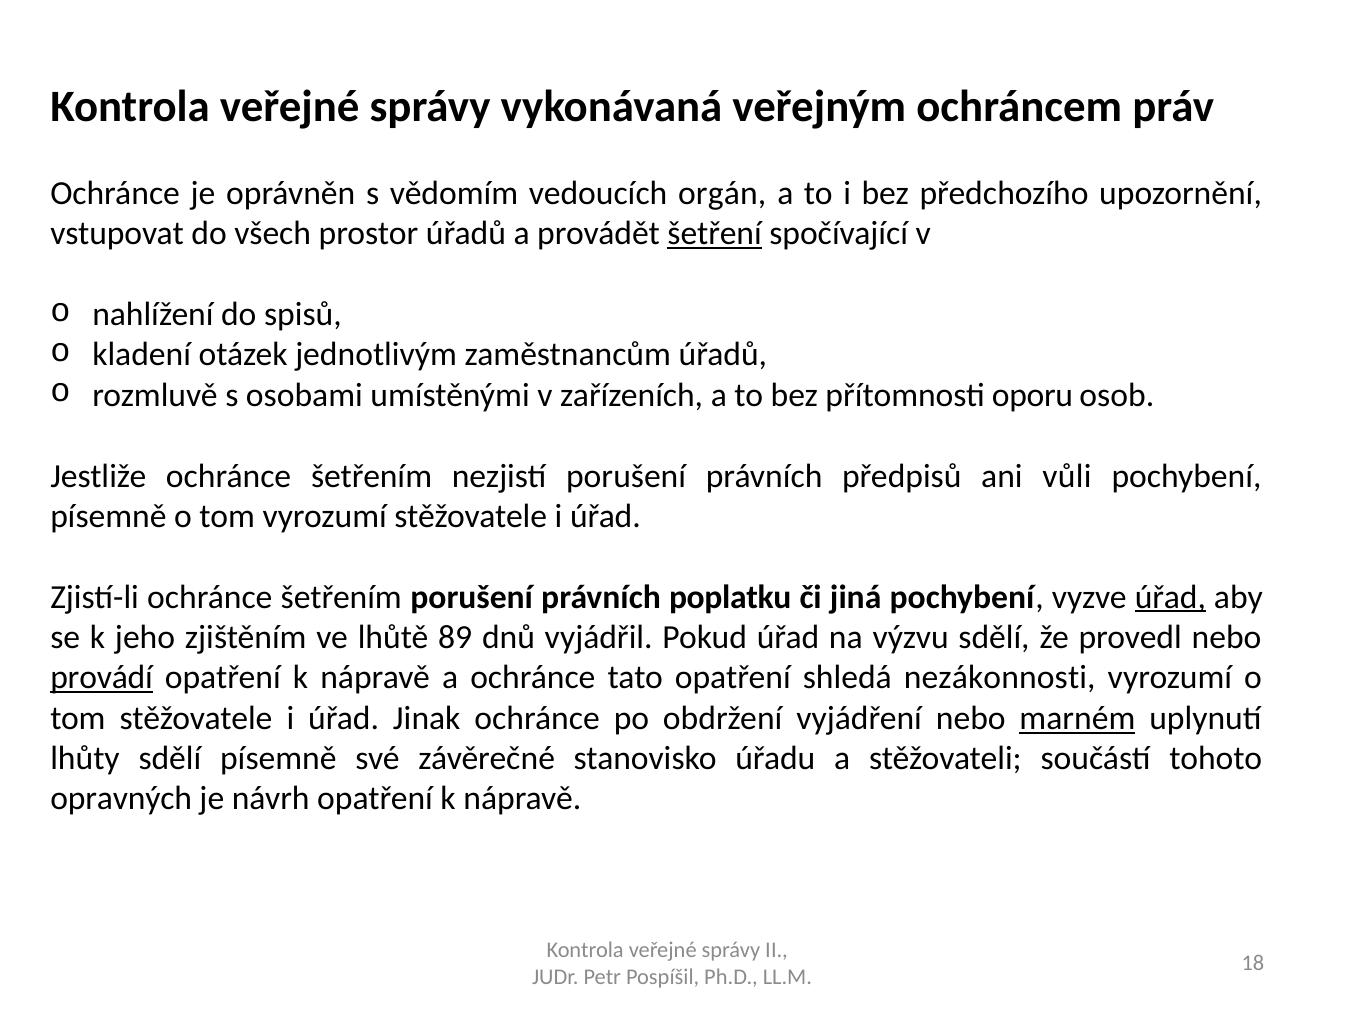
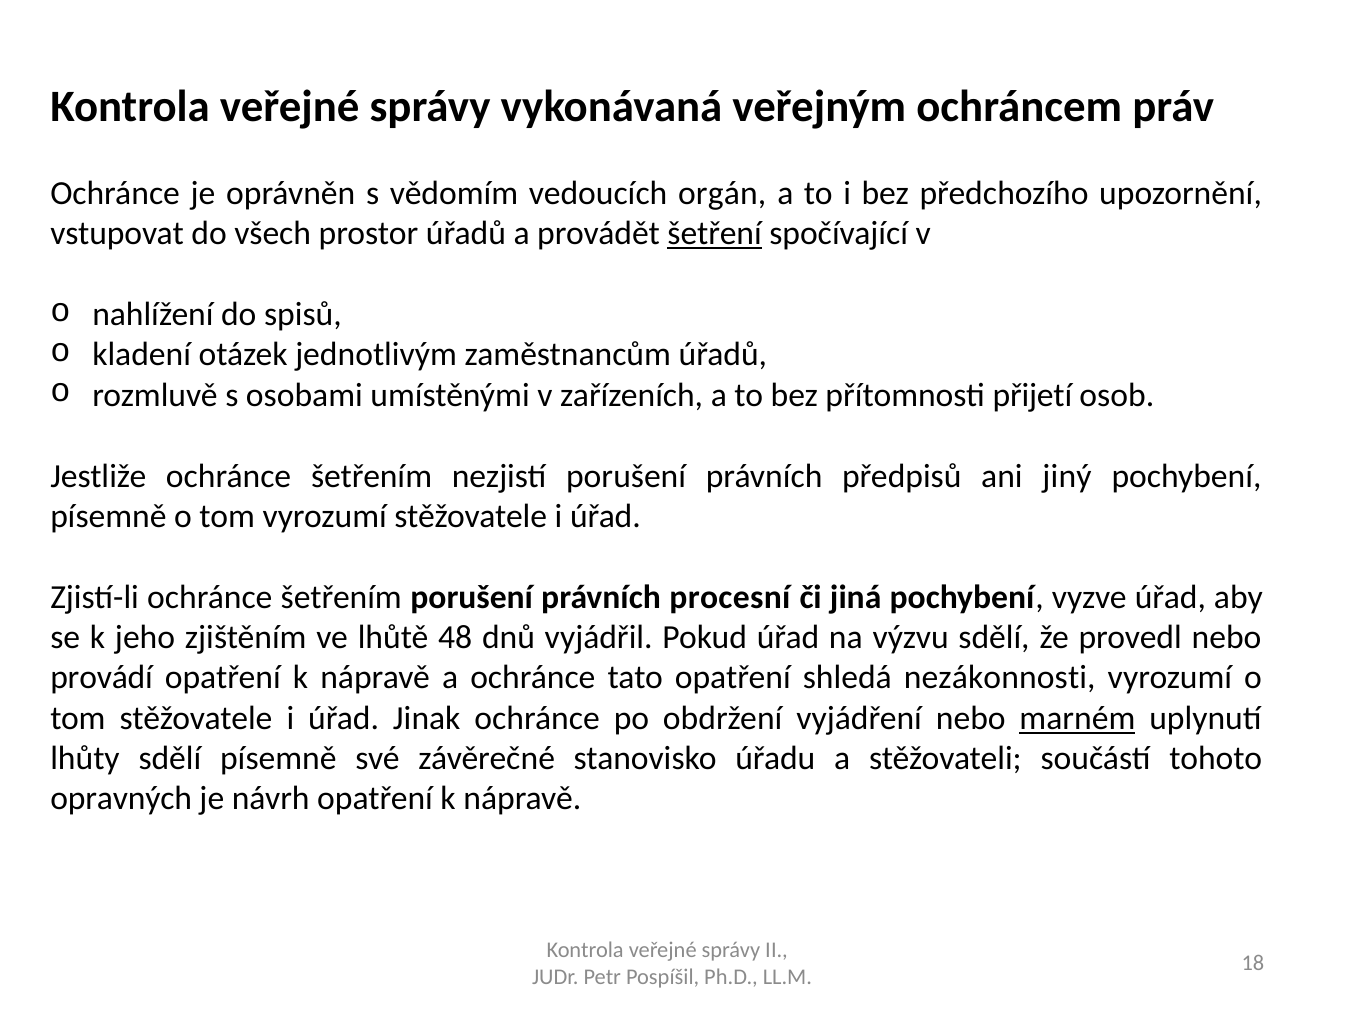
oporu: oporu -> přijetí (1032, 395)
vůli: vůli -> jiný (1067, 476)
poplatku: poplatku -> procesní (730, 597)
úřad underline: present -> none (1170, 597)
89: 89 -> 48 (455, 637)
provádí underline: present -> none (102, 678)
